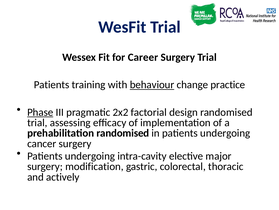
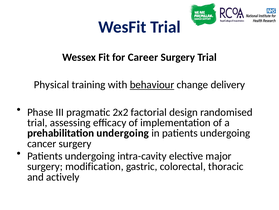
Patients: Patients -> Physical (52, 84)
practice: practice -> delivery (228, 84)
Phase underline: present -> none (40, 112)
prehabilitation randomised: randomised -> undergoing (123, 133)
